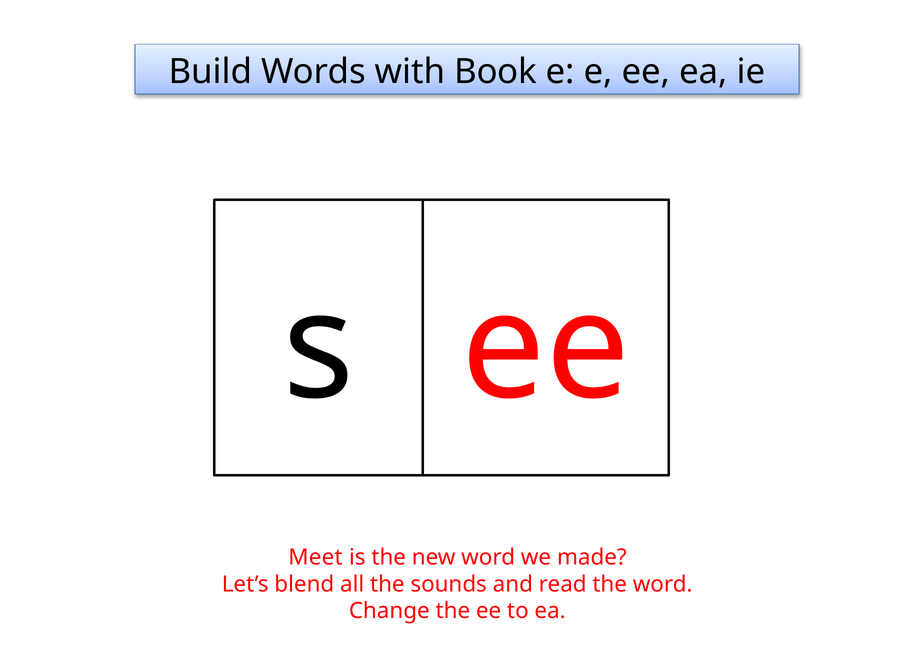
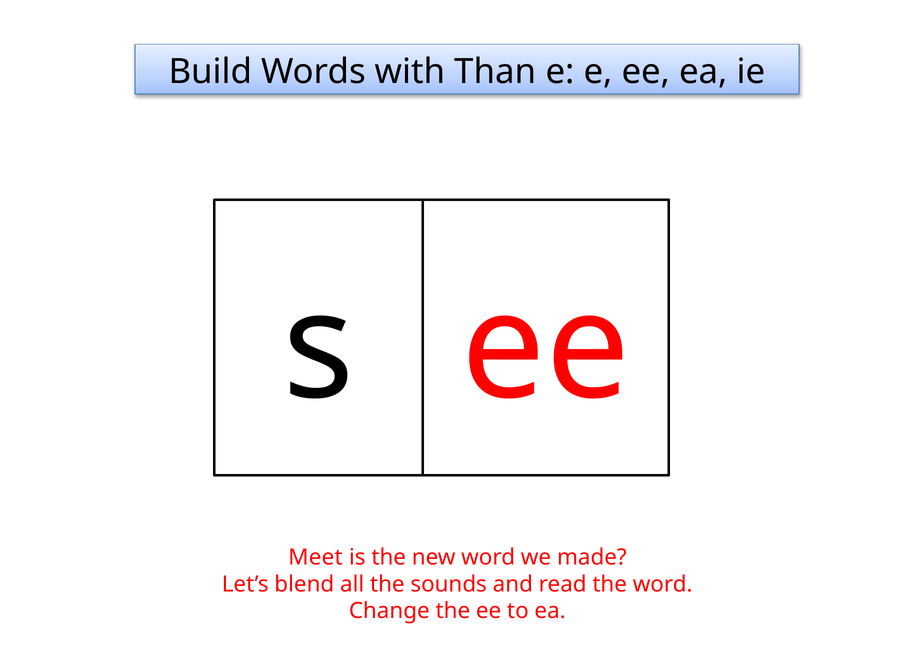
Book: Book -> Than (495, 72)
